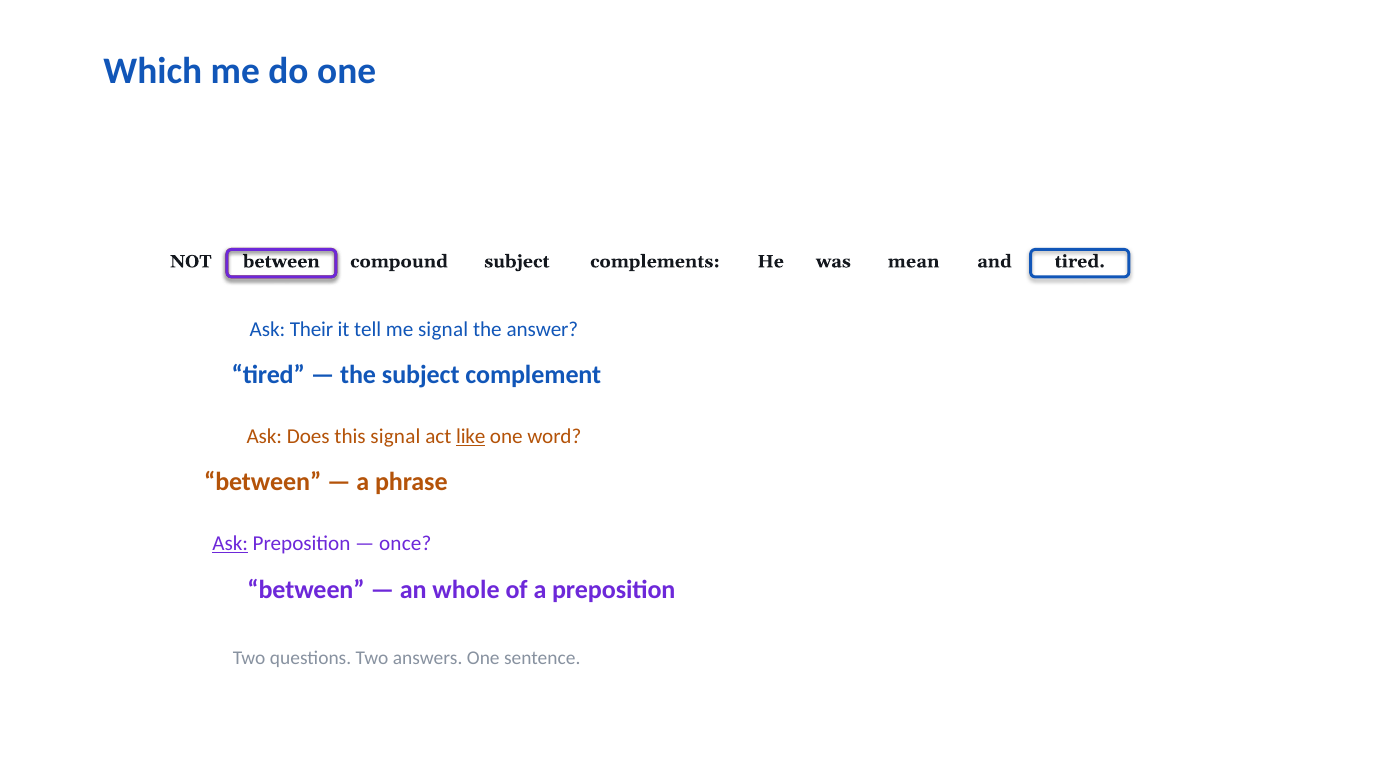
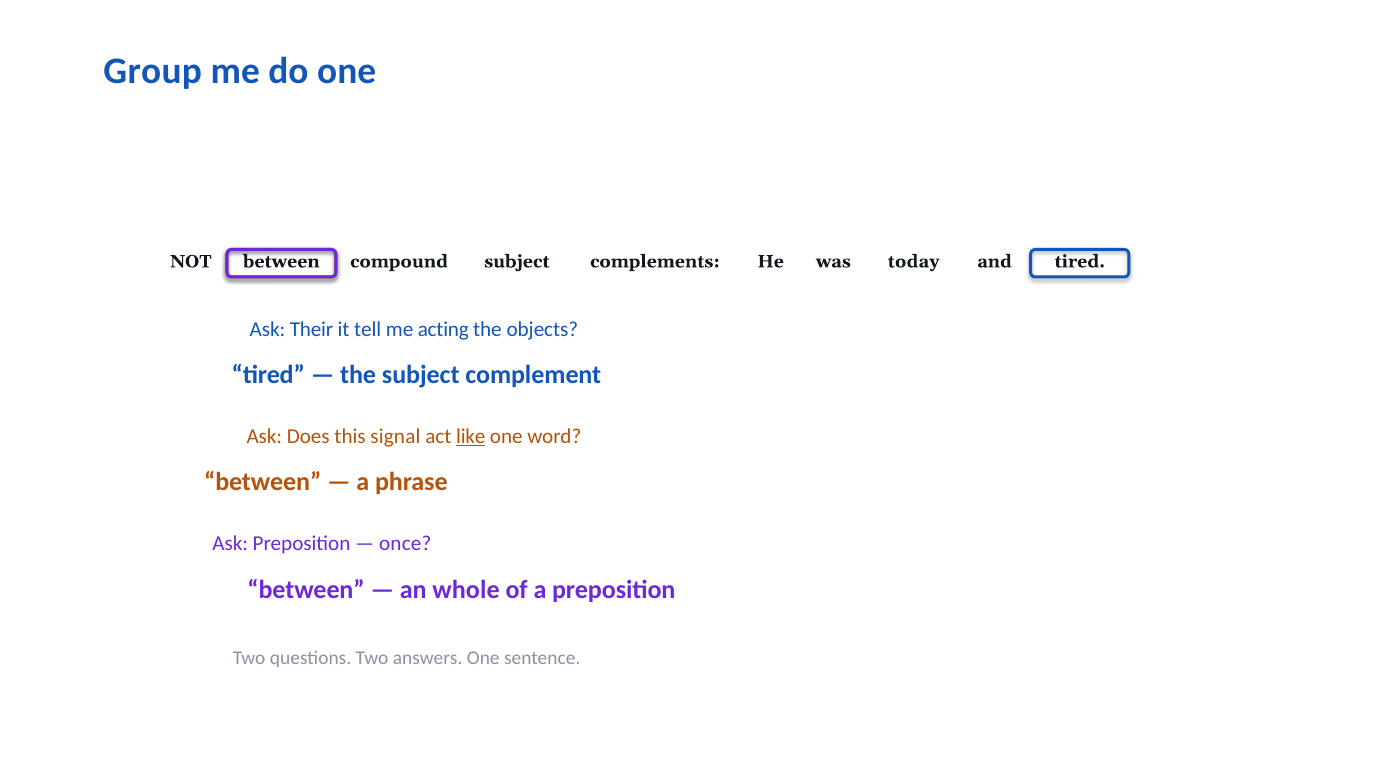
Which: Which -> Group (153, 72)
mean: mean -> today (914, 261)
me signal: signal -> acting (443, 329)
answer: answer -> objects (542, 329)
Ask underline: present -> none (230, 543)
